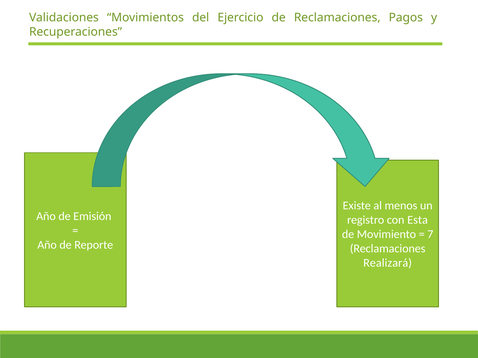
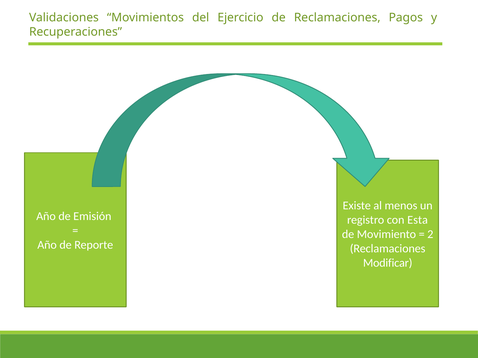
7: 7 -> 2 (430, 235)
Realizará: Realizará -> Modificar (388, 263)
